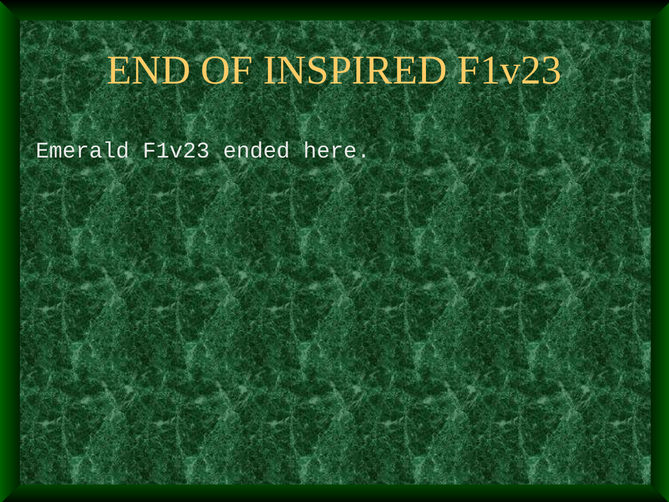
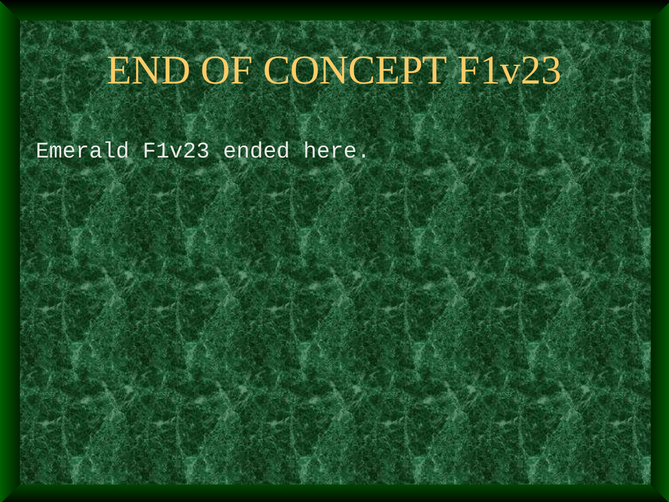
INSPIRED: INSPIRED -> CONCEPT (355, 70)
